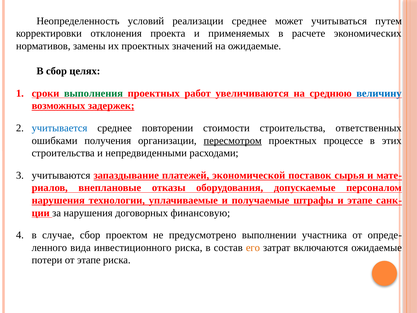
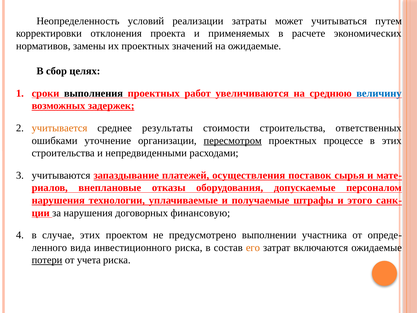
реализации среднее: среднее -> затраты (249, 21)
выполнения colour: green -> black (93, 93)
учитывается colour: blue -> orange (59, 128)
повторении: повторении -> результаты (167, 128)
получения: получения -> уточнение (108, 140)
экономической: экономической -> осуществления (249, 175)
и этапе: этапе -> этого (360, 200)
случае сбор: сбор -> этих (90, 235)
потери underline: none -> present (47, 260)
от этапе: этапе -> учета (89, 260)
